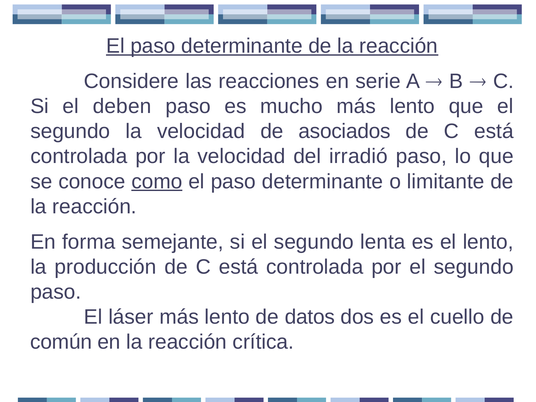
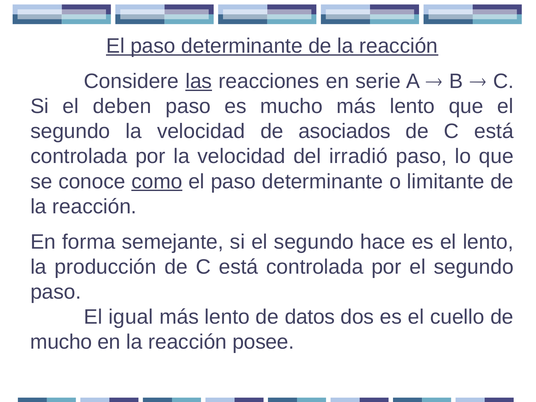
las underline: none -> present (199, 81)
lenta: lenta -> hace (383, 242)
láser: láser -> igual (131, 317)
común: común -> mucho (61, 342)
crítica: crítica -> posee (263, 342)
